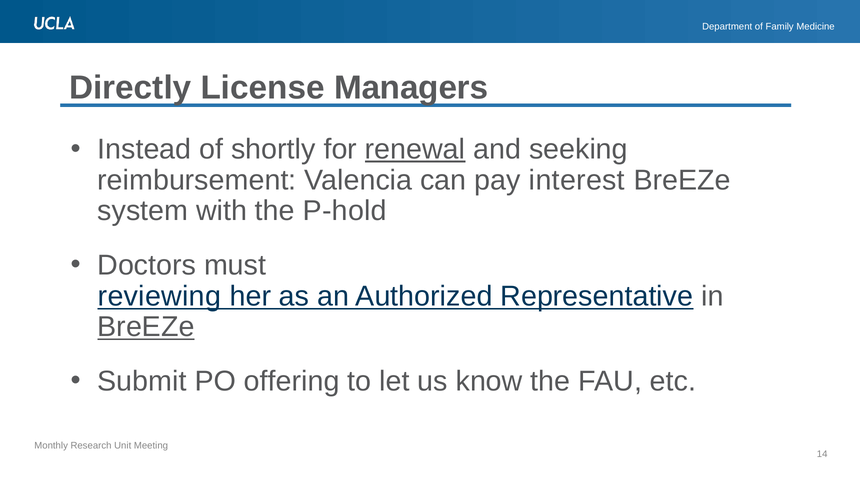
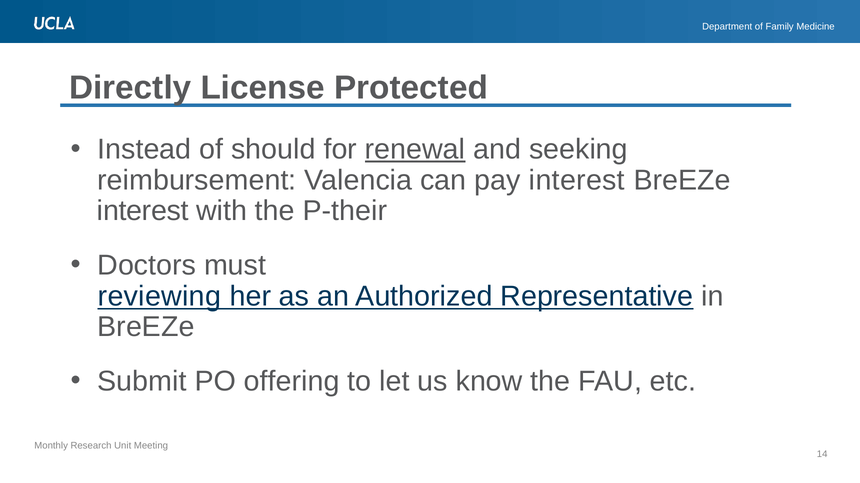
Managers: Managers -> Protected (411, 88)
shortly: shortly -> should (273, 149)
system: system -> interest (143, 211)
P-hold: P-hold -> P-their (345, 211)
BreEZe underline: present -> none (146, 327)
